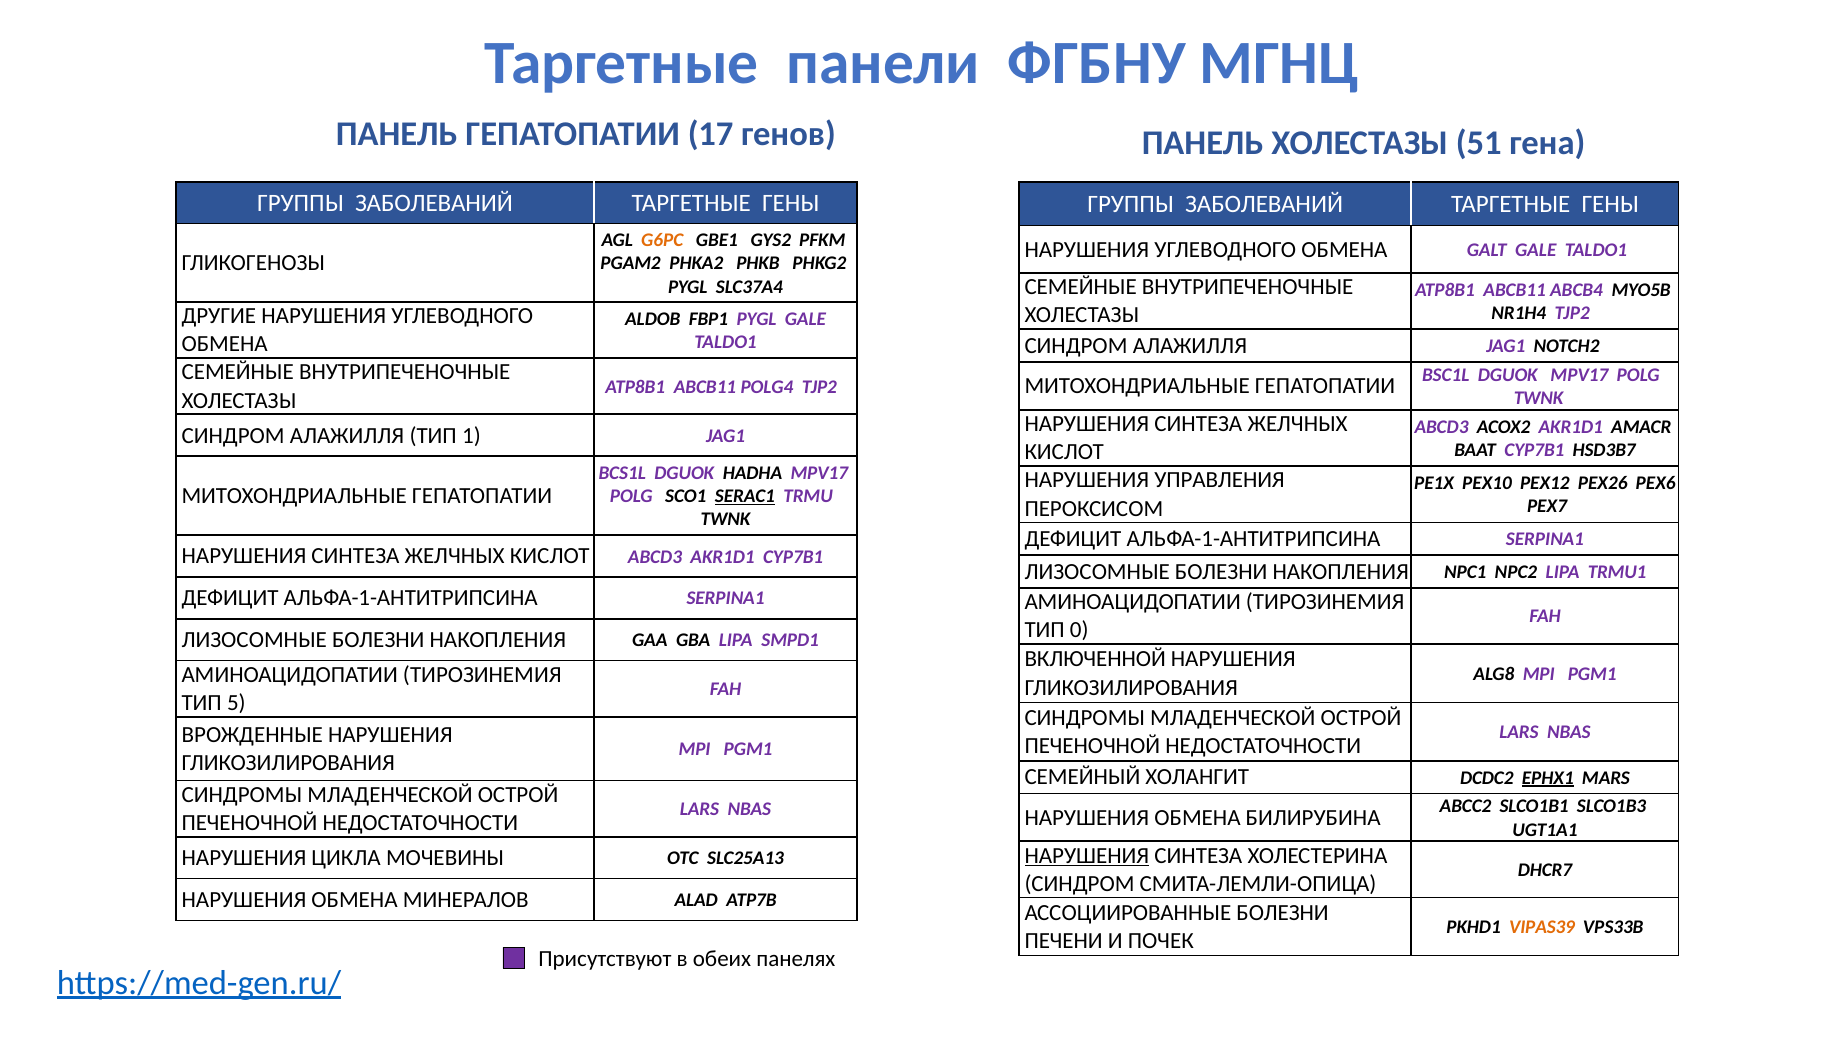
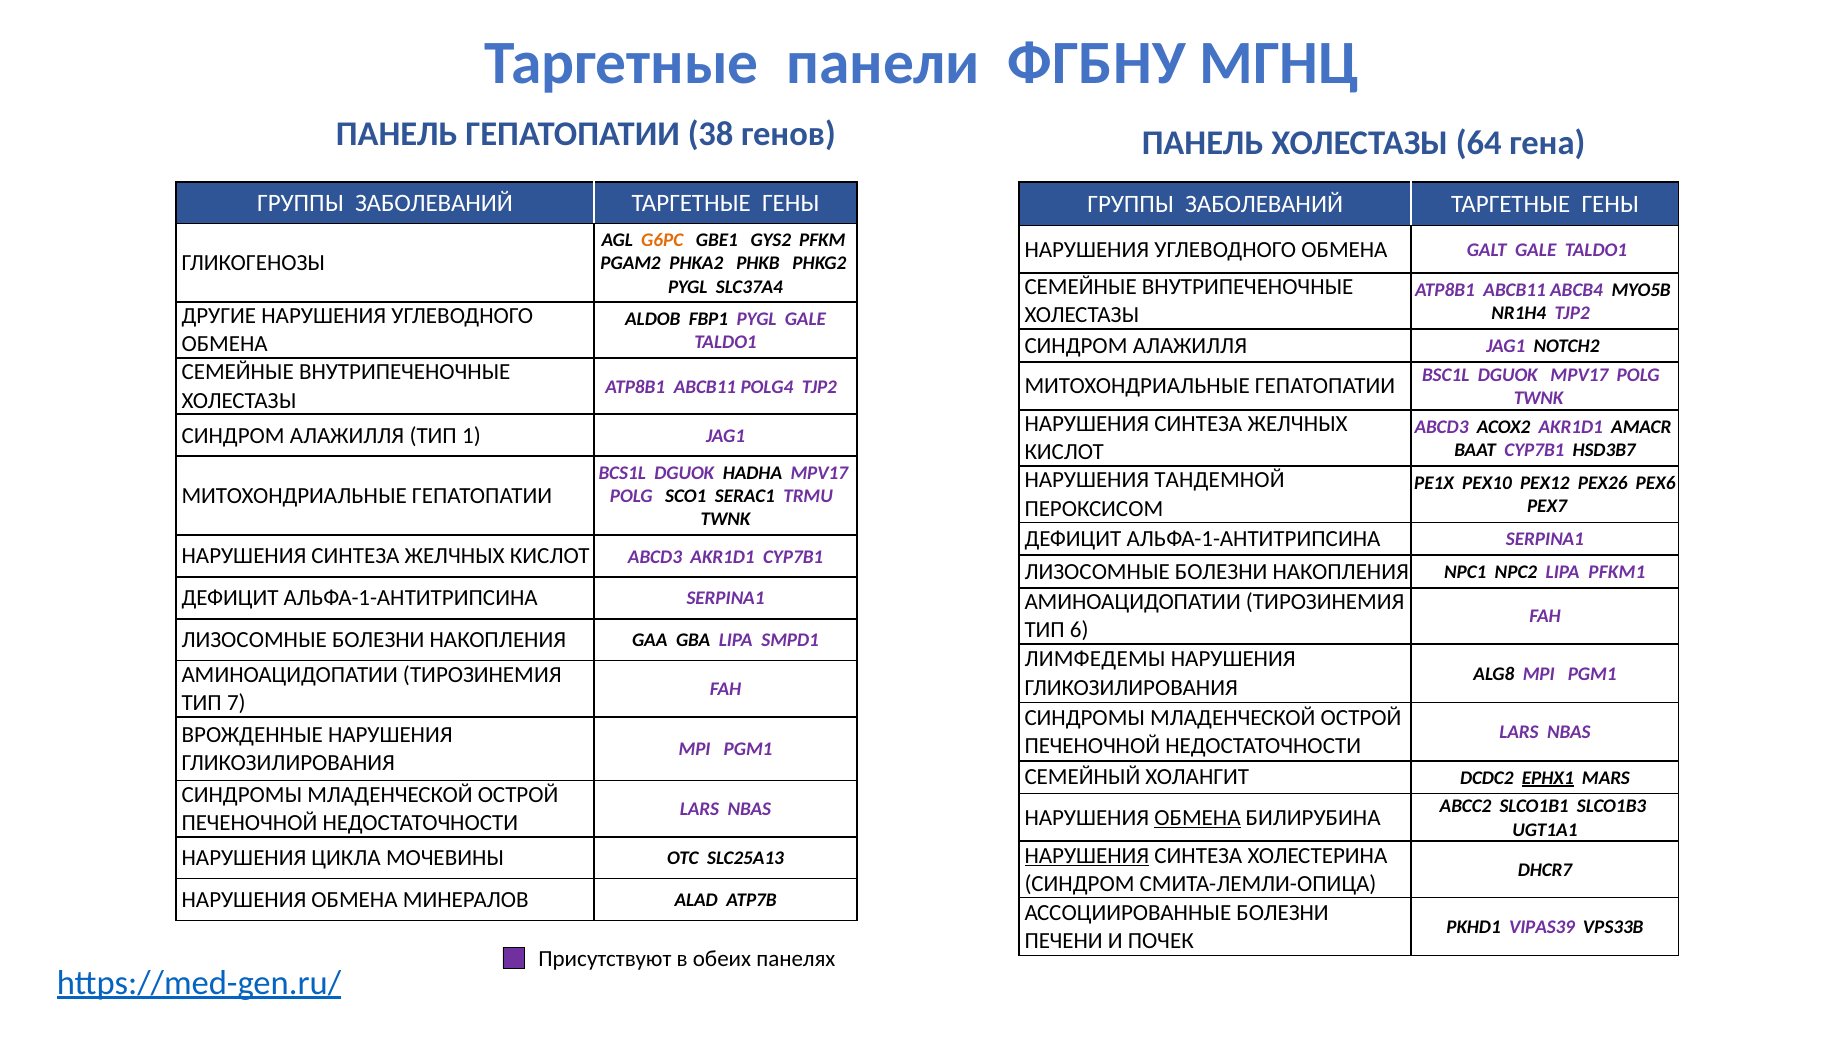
17: 17 -> 38 (711, 134)
51: 51 -> 64 (1479, 143)
УПРАВЛЕНИЯ: УПРАВЛЕНИЯ -> ТАНДЕМНОЙ (1219, 480)
SERAC1 underline: present -> none (745, 496)
TRMU1: TRMU1 -> PFKM1 (1617, 572)
0: 0 -> 6 (1079, 630)
ВКЛЮЧЕННОЙ: ВКЛЮЧЕННОЙ -> ЛИМФЕДЕМЫ (1095, 659)
5: 5 -> 7 (236, 703)
ОБМЕНА underline: none -> present (1198, 817)
VIPAS39 colour: orange -> purple (1542, 927)
